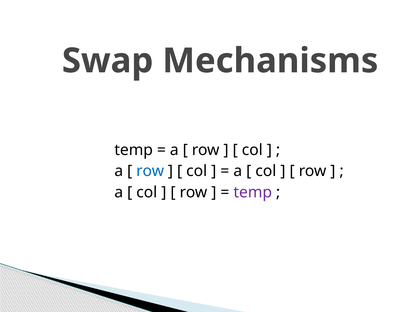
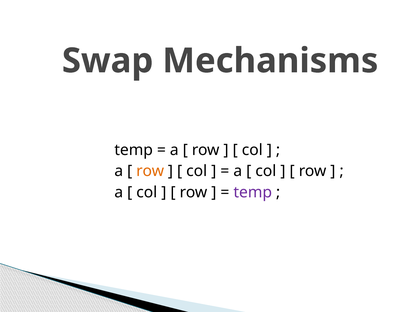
row colour: blue -> orange (150, 171)
